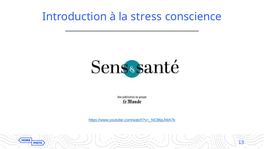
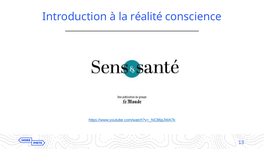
stress: stress -> réalité (146, 17)
